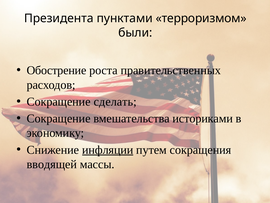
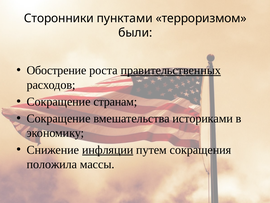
Президента: Президента -> Сторонники (59, 18)
правительственных underline: none -> present (171, 70)
сделать: сделать -> странам (115, 101)
вводящей: вводящей -> положила (52, 164)
